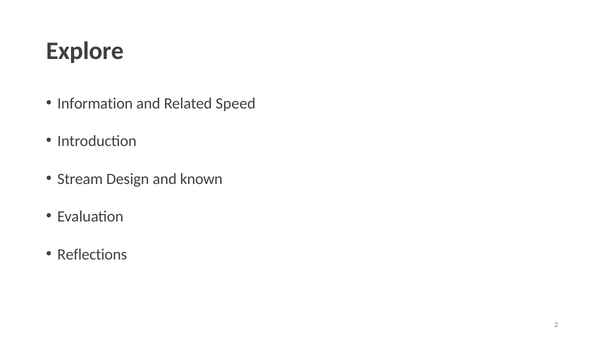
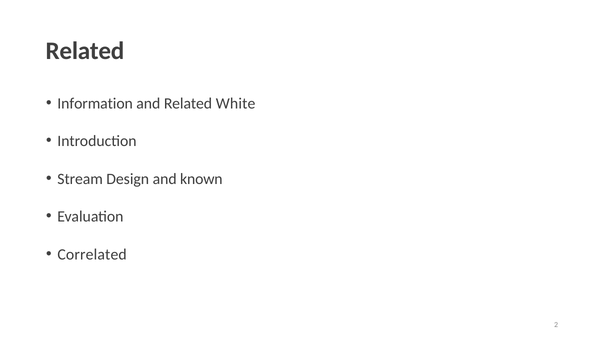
Explore: Explore -> Related (85, 51)
Speed: Speed -> White (236, 103)
Reflections: Reflections -> Correlated (92, 254)
